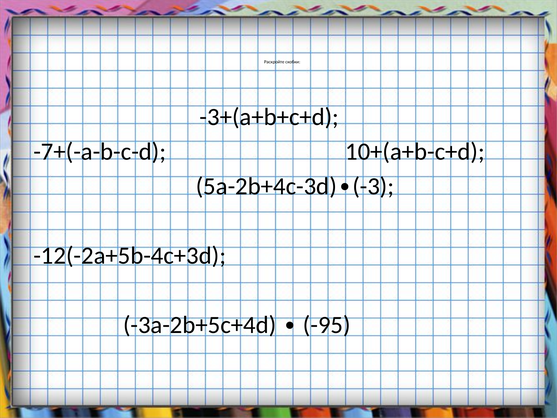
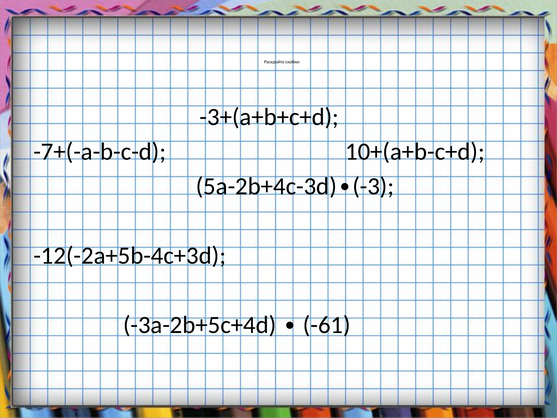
-95: -95 -> -61 (327, 325)
